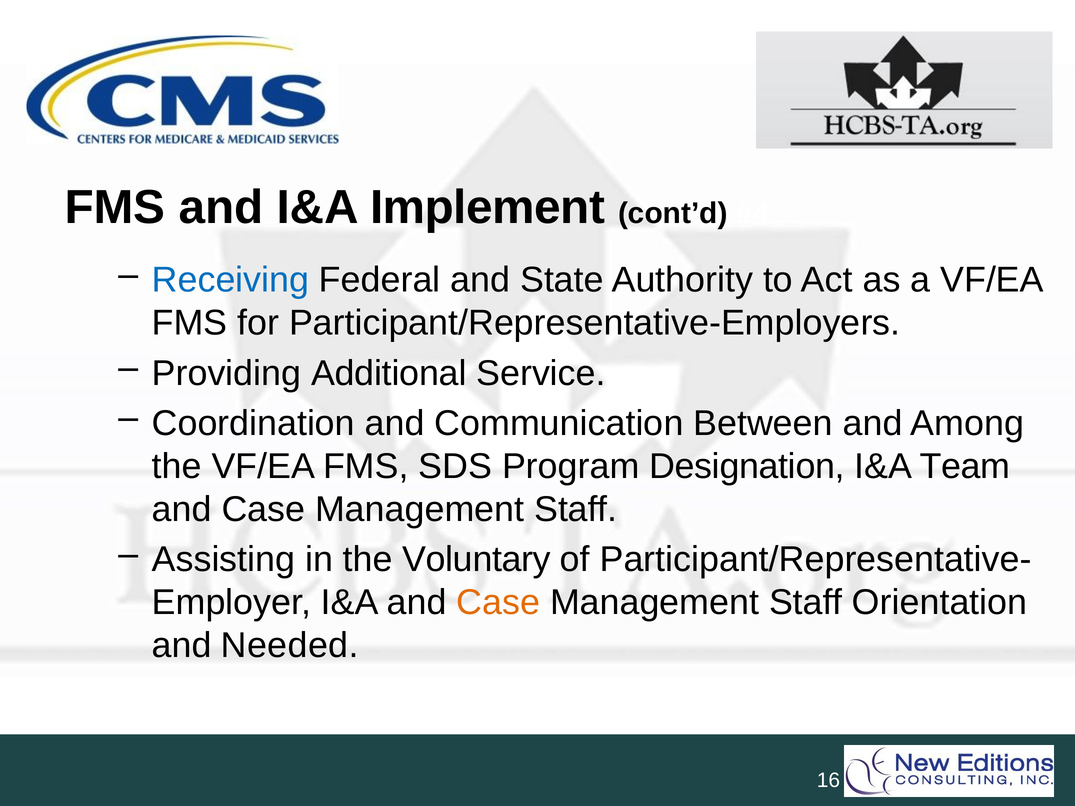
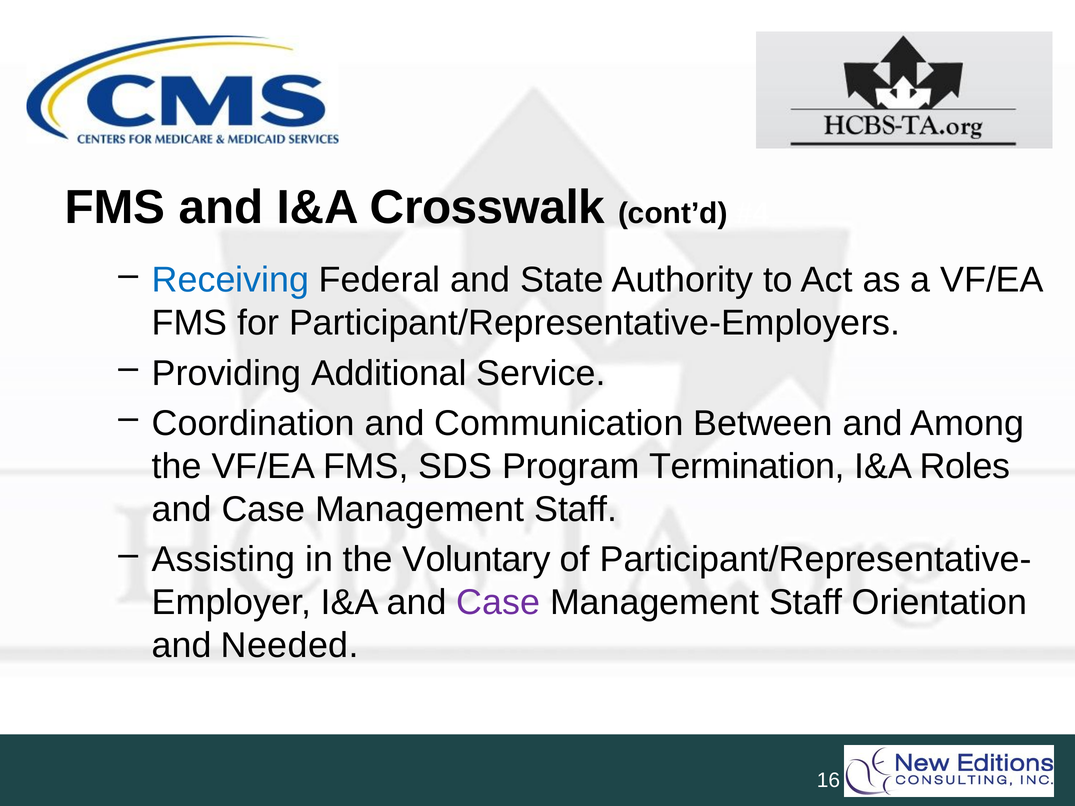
Implement: Implement -> Crosswalk (488, 208)
Designation: Designation -> Termination (747, 467)
Team: Team -> Roles (965, 467)
Case colour: orange -> purple (498, 603)
